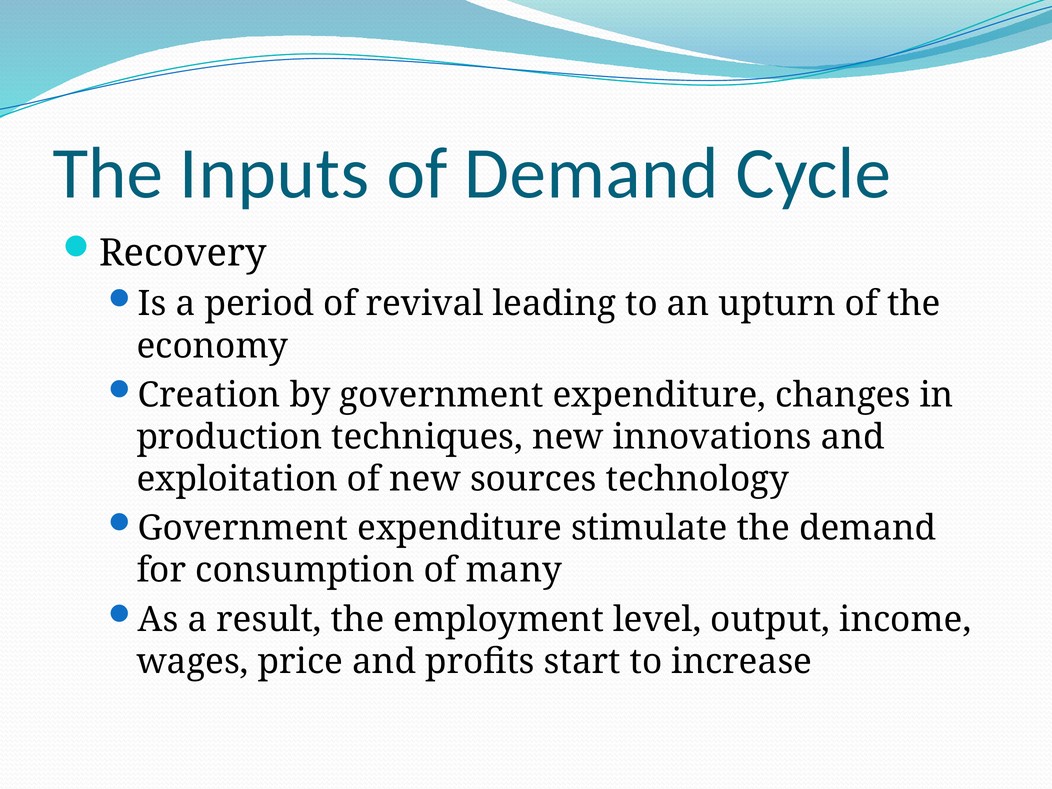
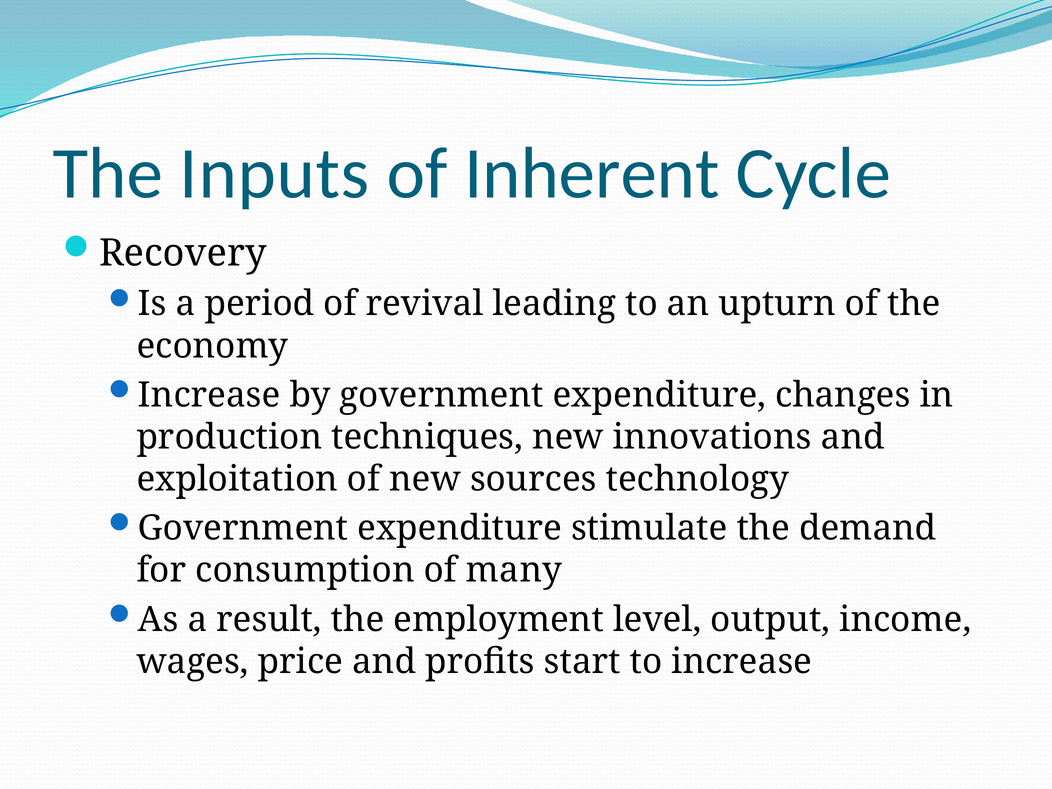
of Demand: Demand -> Inherent (592, 174)
Creation: Creation -> Increase (209, 395)
